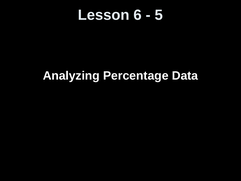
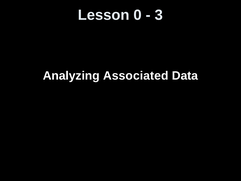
6: 6 -> 0 (138, 15)
5: 5 -> 3 (159, 15)
Percentage: Percentage -> Associated (136, 76)
